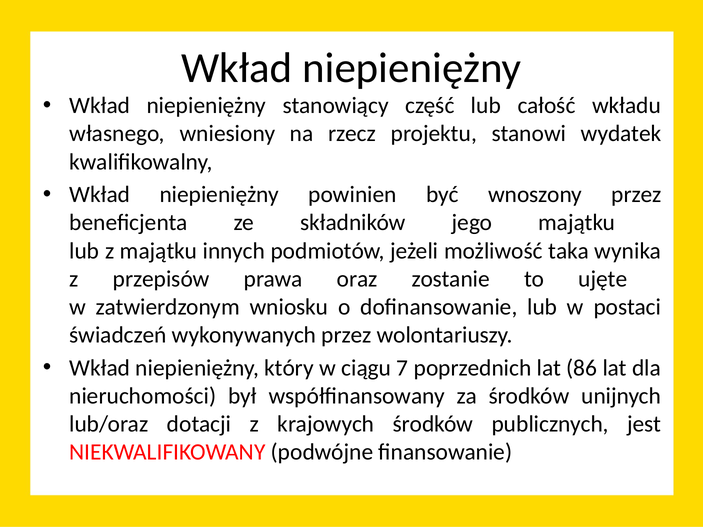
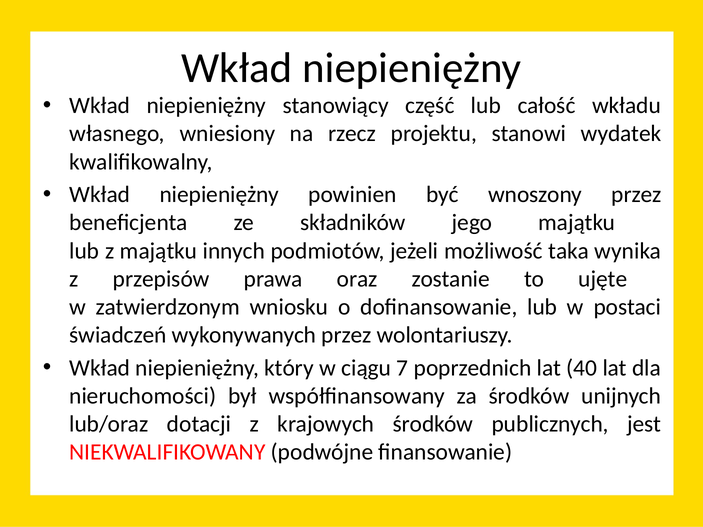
86: 86 -> 40 (582, 368)
